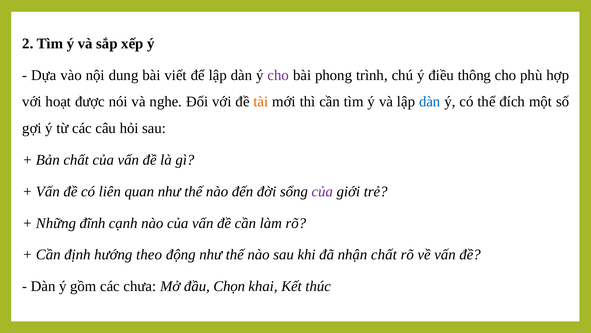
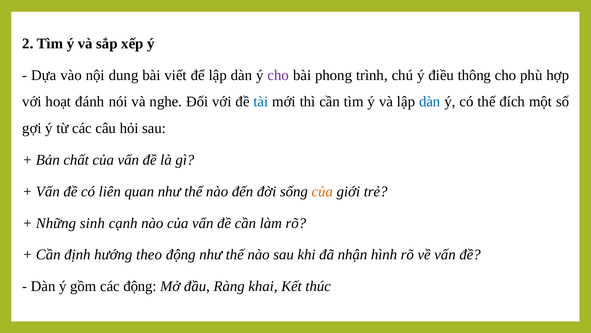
được: được -> đánh (90, 102)
tài colour: orange -> blue (261, 102)
của colour: purple -> orange (322, 191)
đĩnh: đĩnh -> sinh (92, 223)
nhận chất: chất -> hình (384, 254)
các chưa: chưa -> động (140, 286)
Chọn: Chọn -> Ràng (229, 286)
